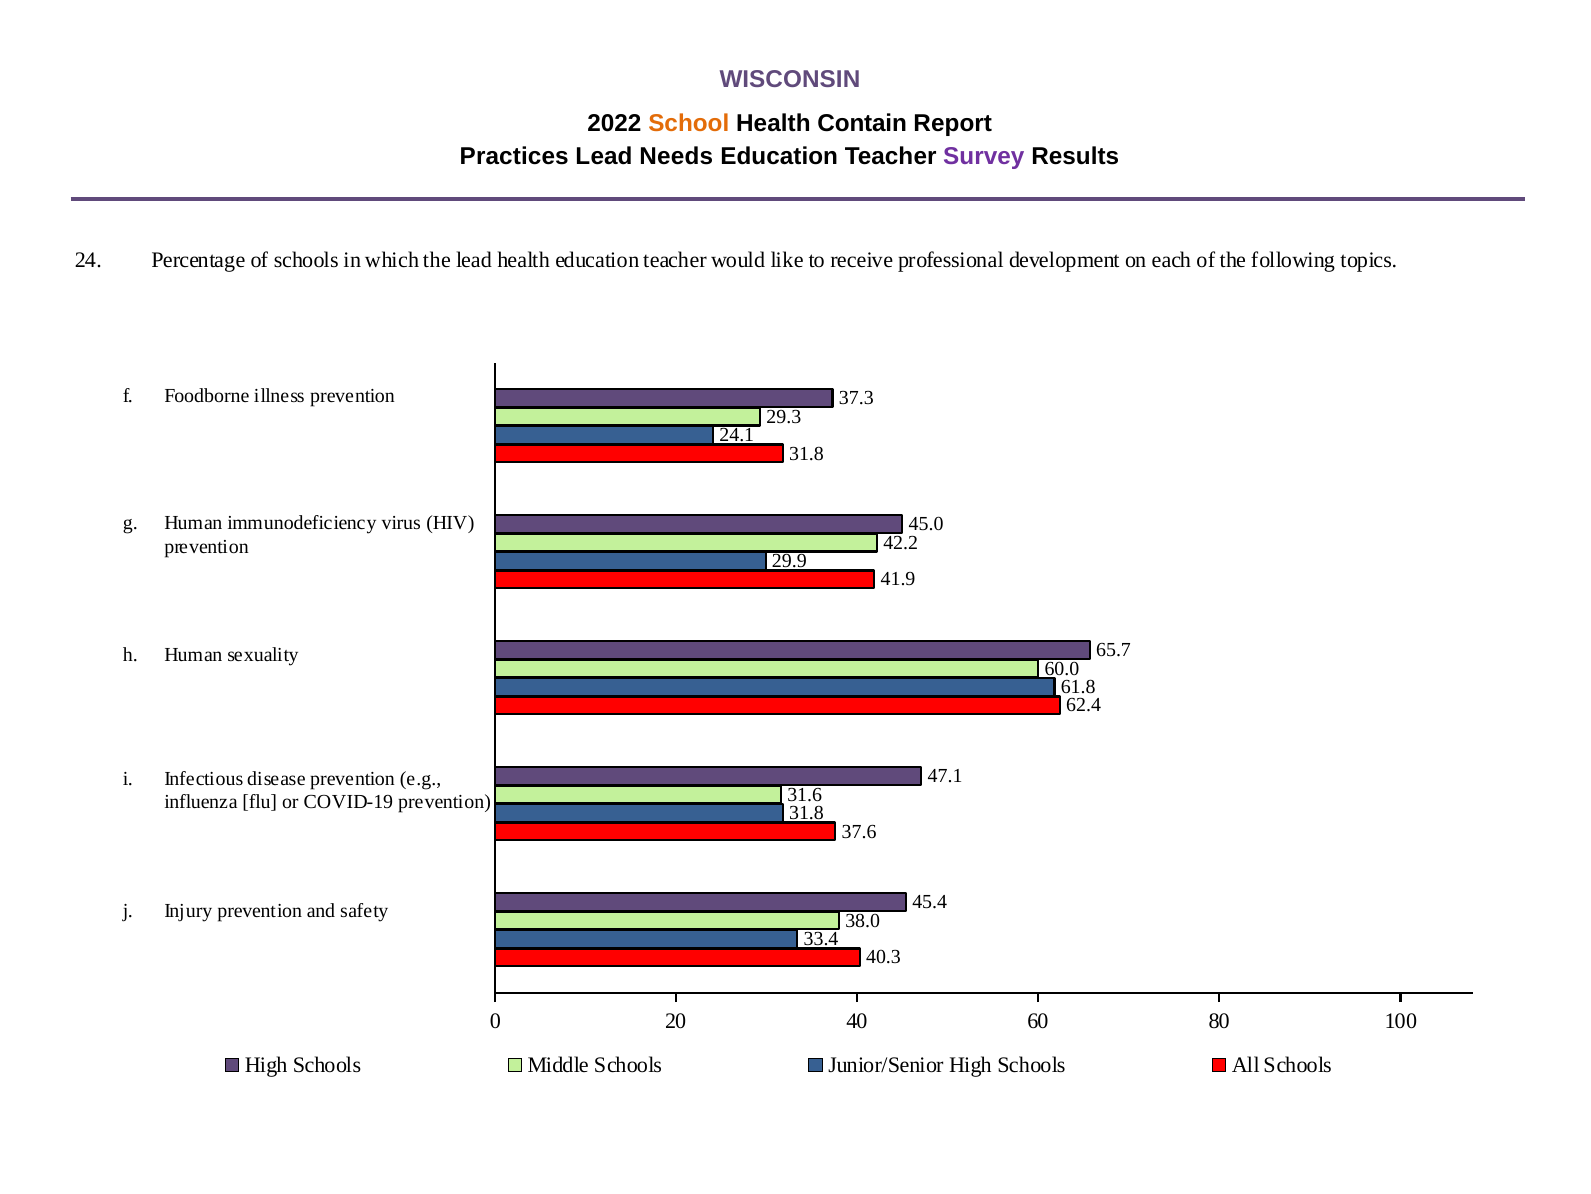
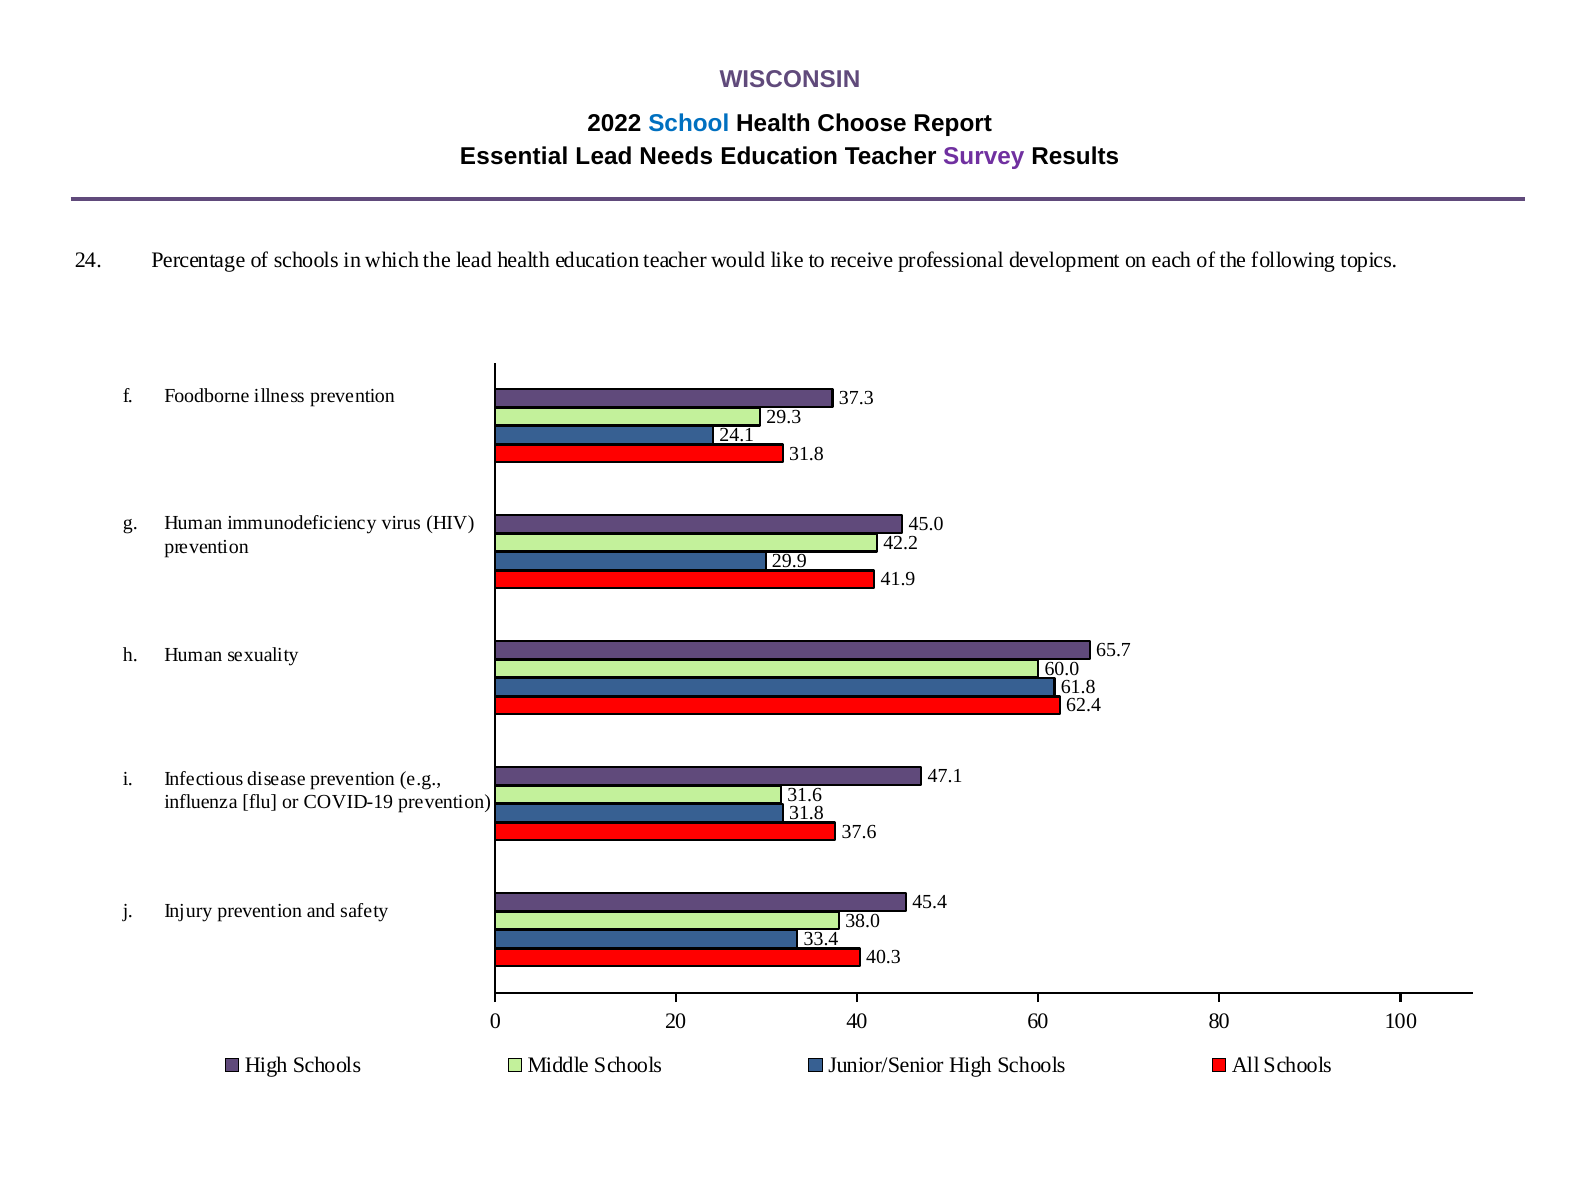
School colour: orange -> blue (689, 124)
Contain: Contain -> Choose (862, 124)
Practices: Practices -> Essential (514, 157)
